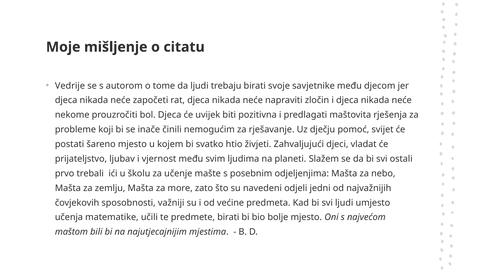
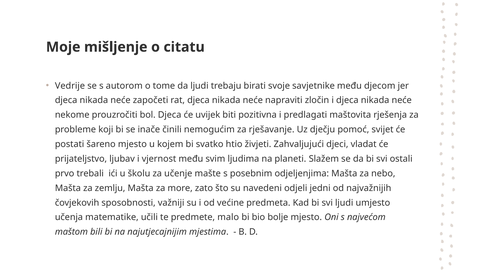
predmete birati: birati -> malo (228, 217)
